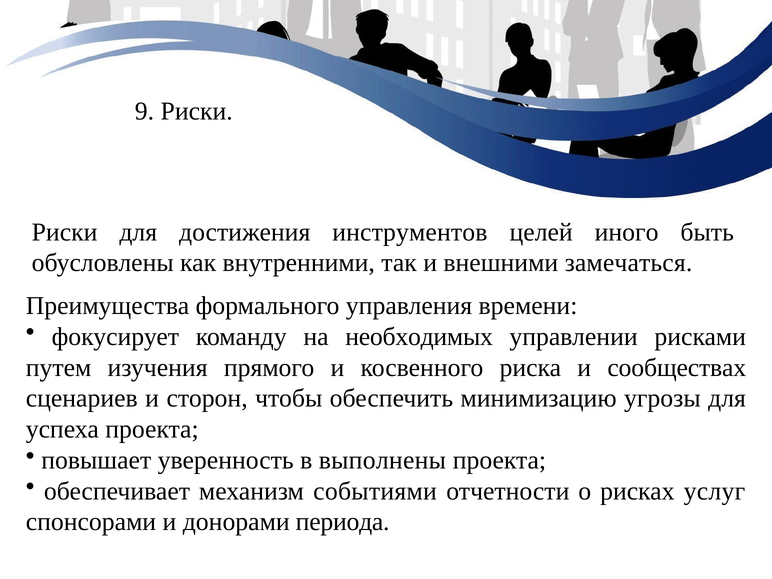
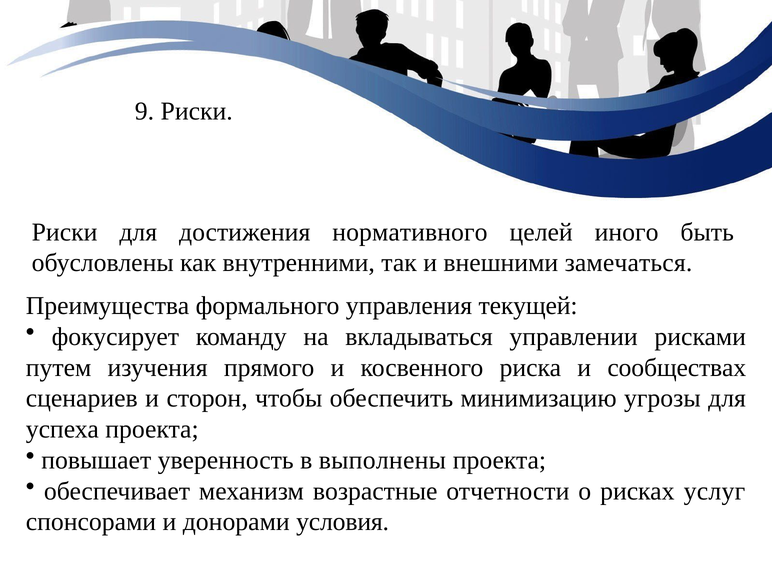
инструментов: инструментов -> нормативного (410, 232)
времени: времени -> текущей (528, 306)
необходимых: необходимых -> вкладываться (419, 337)
событиями: событиями -> возрастные (375, 491)
периода: периода -> условия (343, 522)
